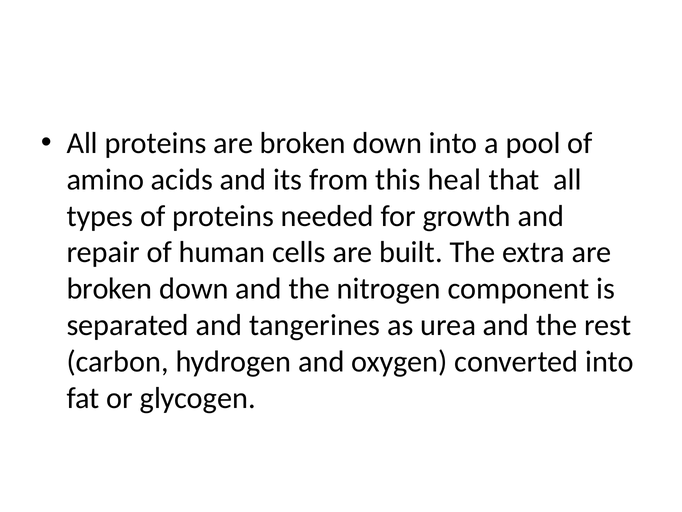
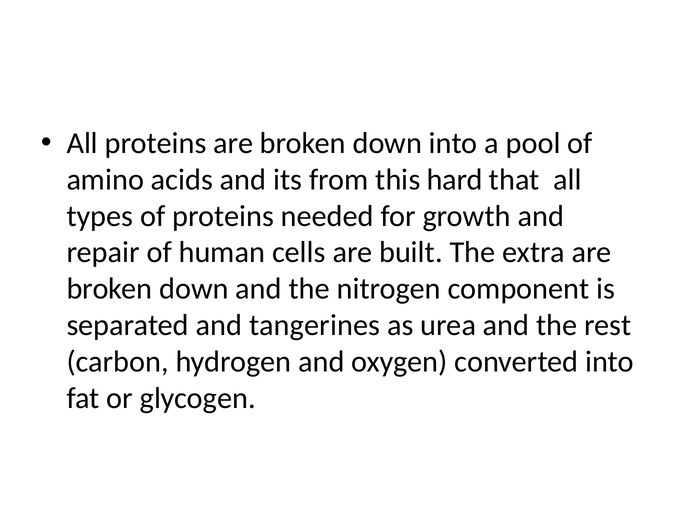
heal: heal -> hard (455, 179)
